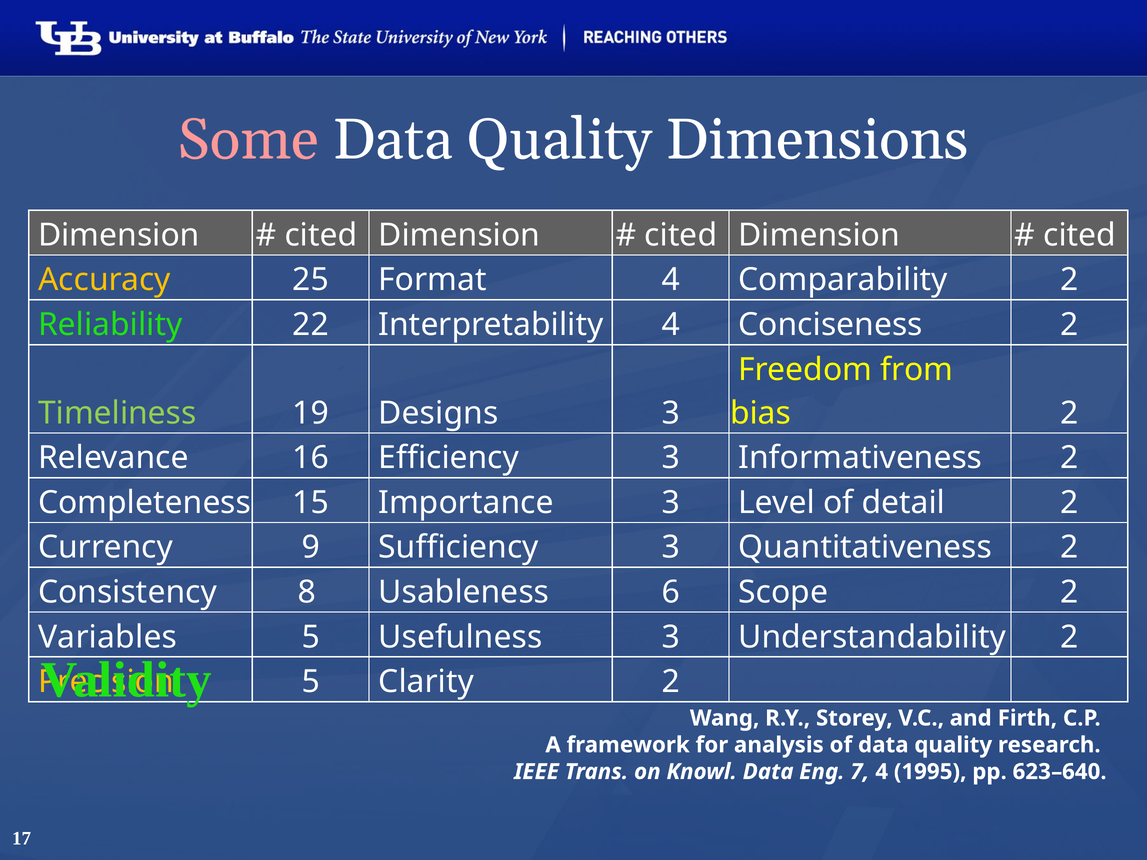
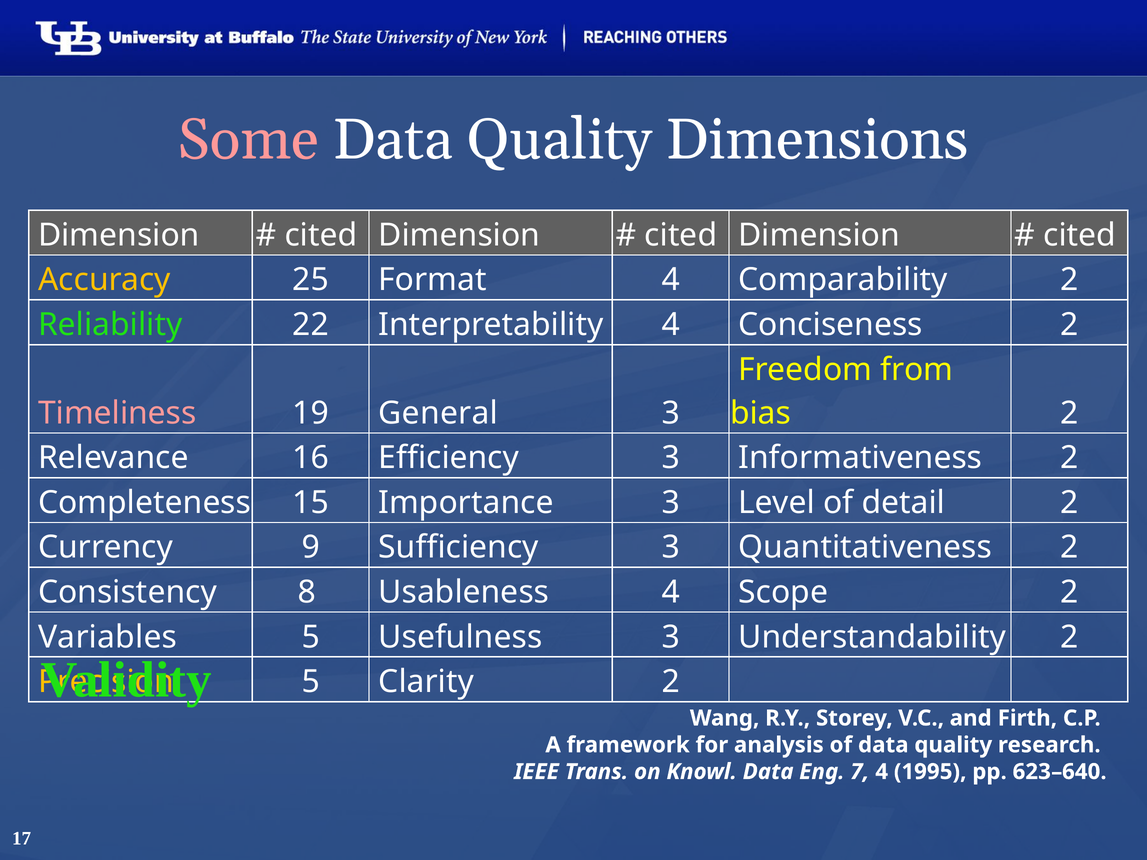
Timeliness colour: light green -> pink (117, 413)
Designs: Designs -> General (438, 413)
Usableness 6: 6 -> 4 (671, 592)
